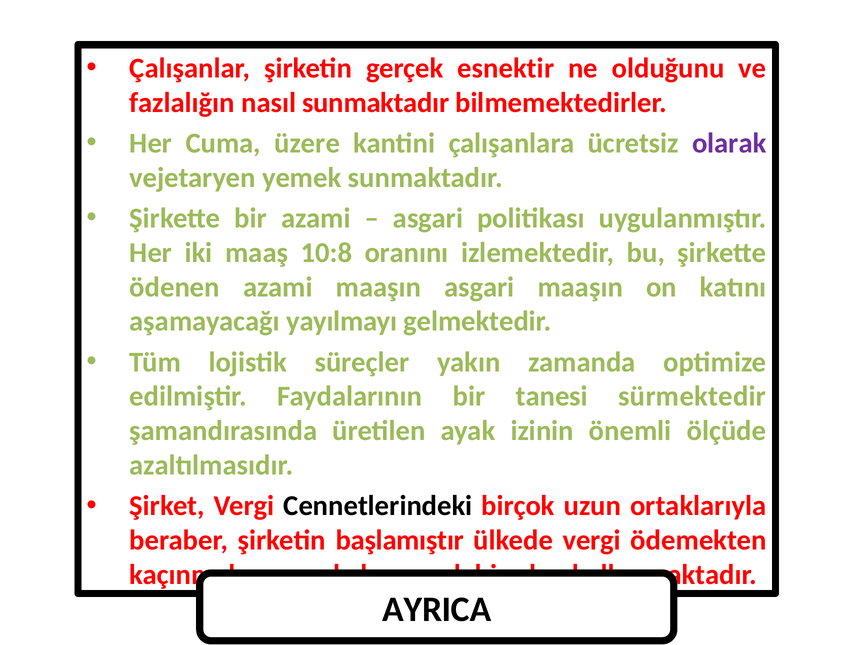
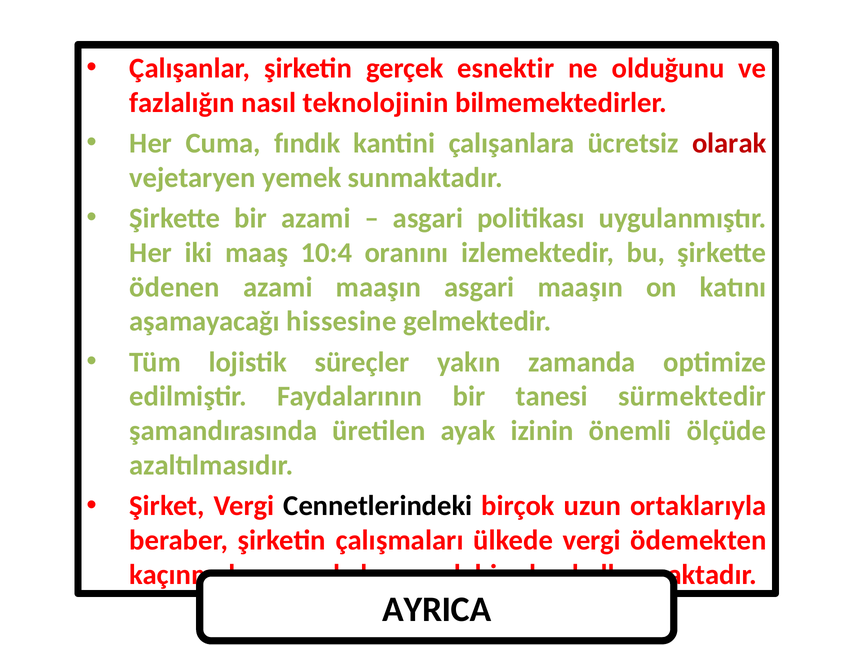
nasıl sunmaktadır: sunmaktadır -> teknolojinin (376, 103)
üzere: üzere -> fındık (307, 143)
olarak colour: purple -> red (729, 143)
10:8: 10:8 -> 10:4 (326, 253)
yayılmayı: yayılmayı -> hissesine (341, 322)
başlamıştır: başlamıştır -> çalışmaları (400, 540)
